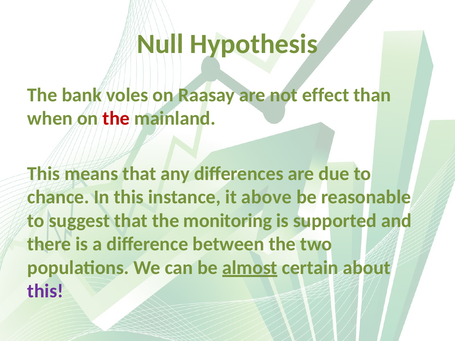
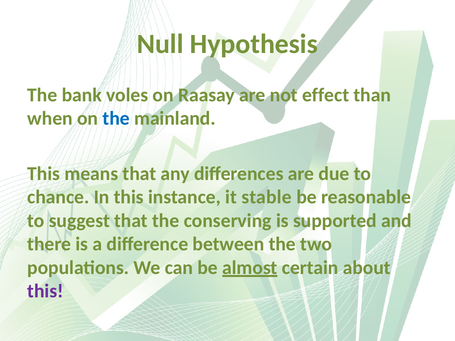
the colour: red -> blue (116, 119)
above: above -> stable (267, 197)
monitoring: monitoring -> conserving (228, 221)
